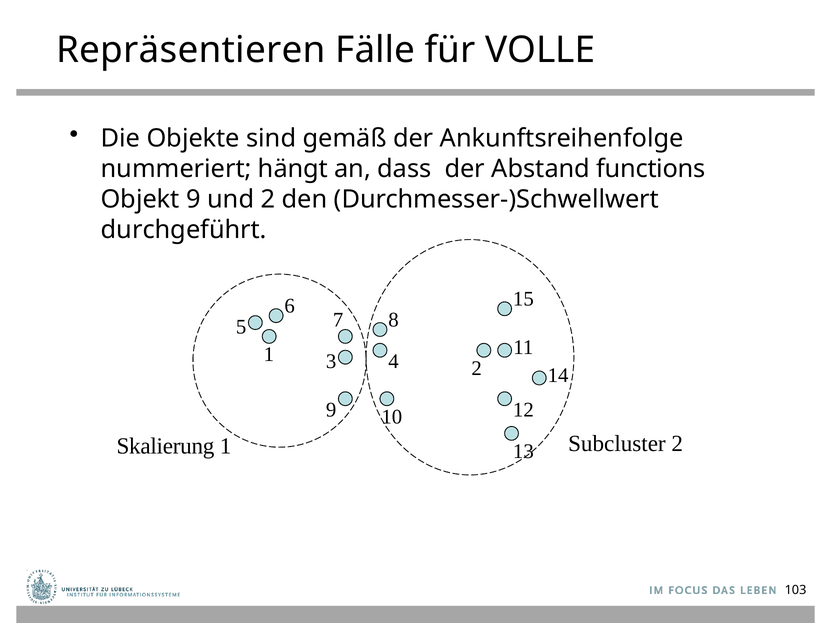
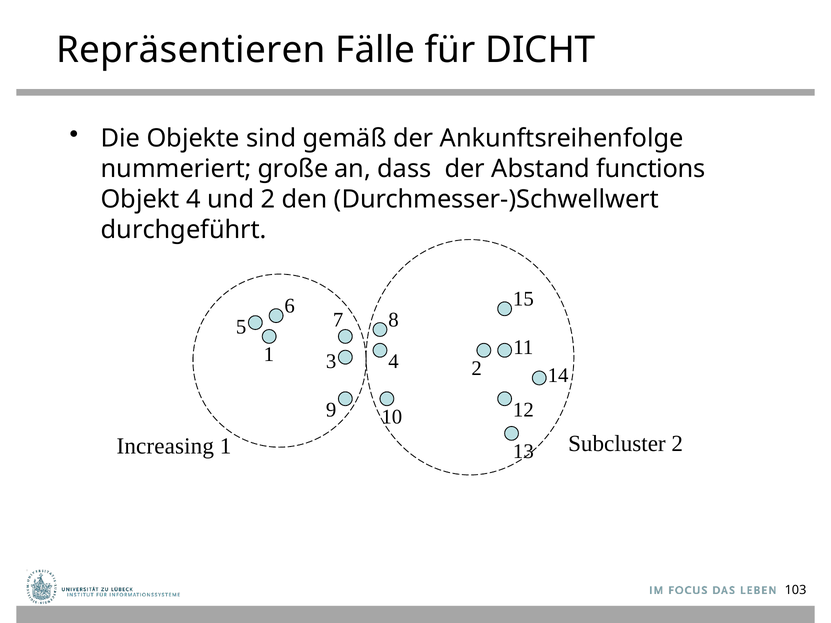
VOLLE: VOLLE -> DICHT (540, 50)
hängt: hängt -> große (293, 169)
Objekt 9: 9 -> 4 (193, 199)
Skalierung: Skalierung -> Increasing (165, 446)
